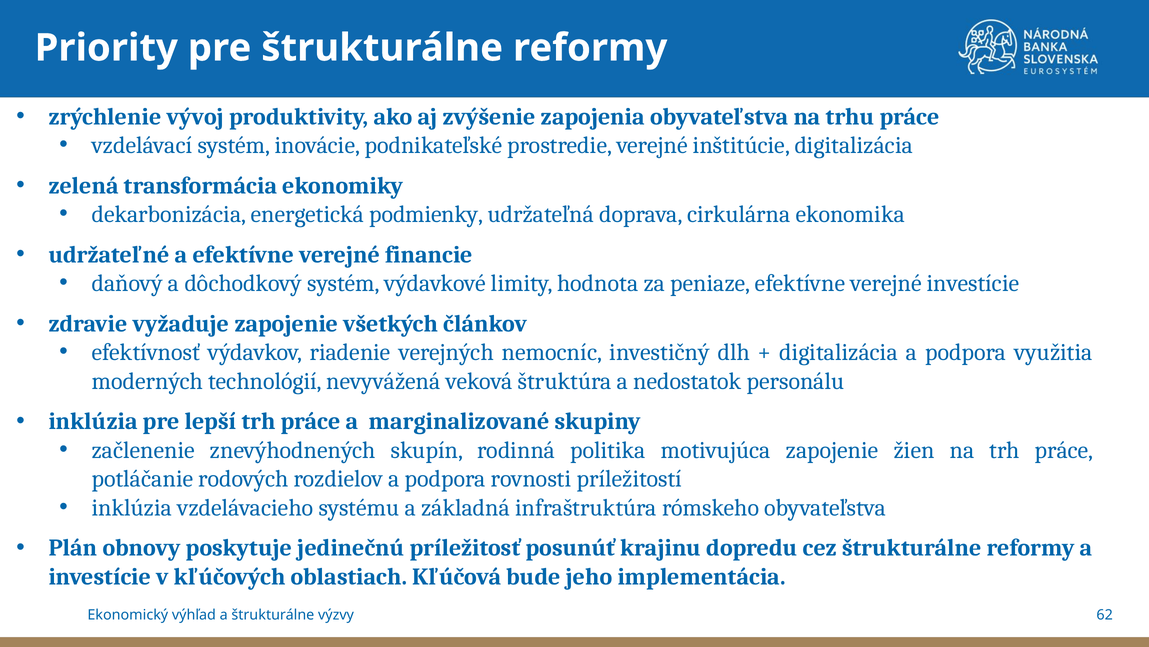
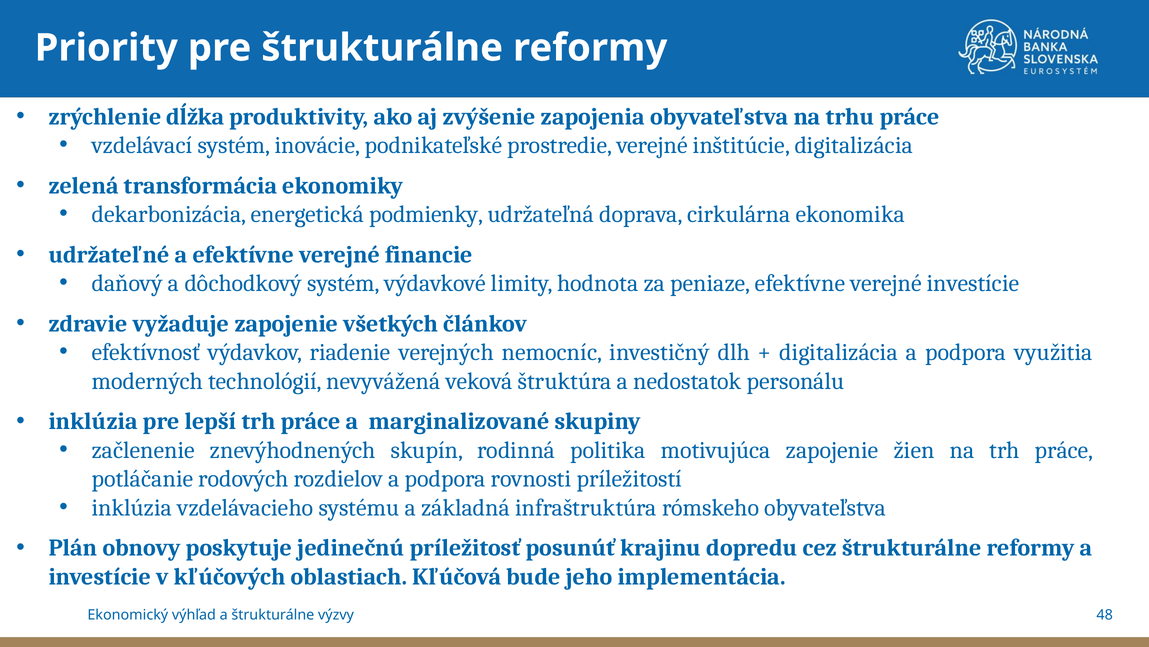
vývoj: vývoj -> dĺžka (195, 117)
62: 62 -> 48 (1105, 615)
